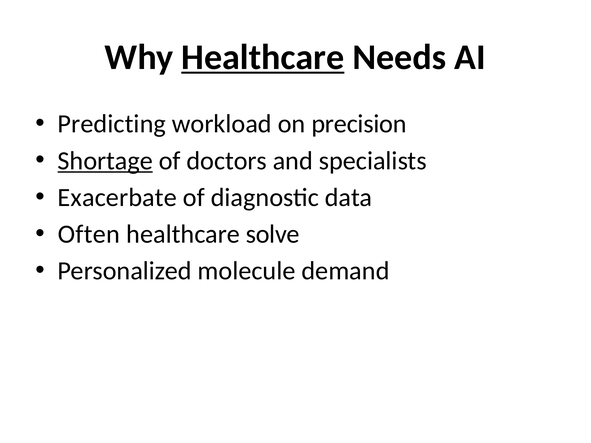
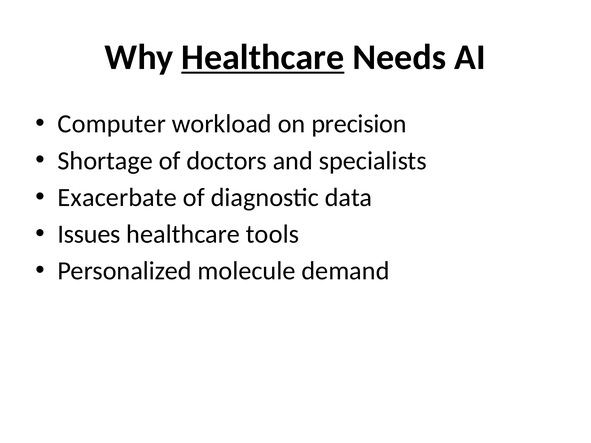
Predicting: Predicting -> Computer (112, 124)
Shortage underline: present -> none (105, 161)
Often: Often -> Issues (89, 234)
solve: solve -> tools (272, 234)
